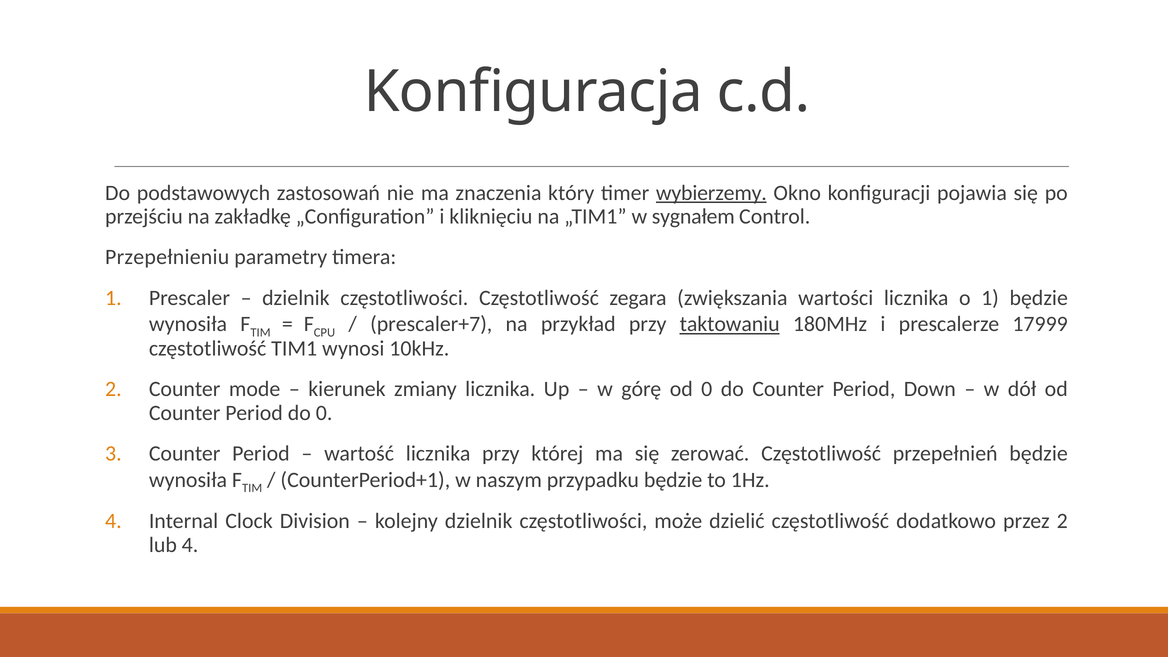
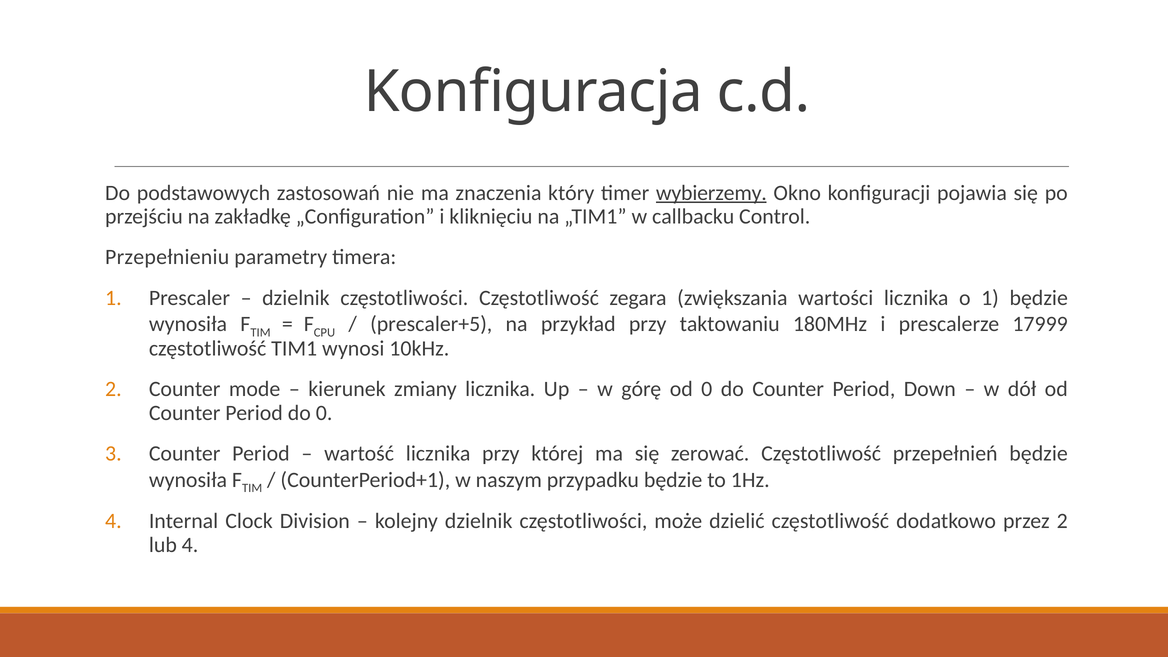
sygnałem: sygnałem -> callbacku (693, 217)
prescaler+7: prescaler+7 -> prescaler+5 (431, 324)
taktowaniu underline: present -> none (730, 324)
